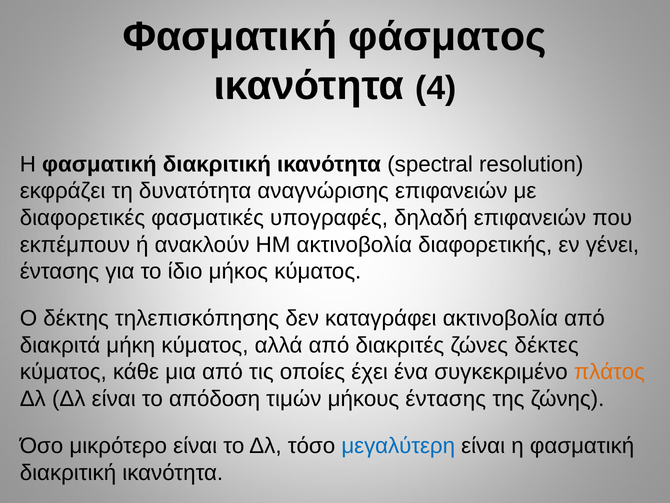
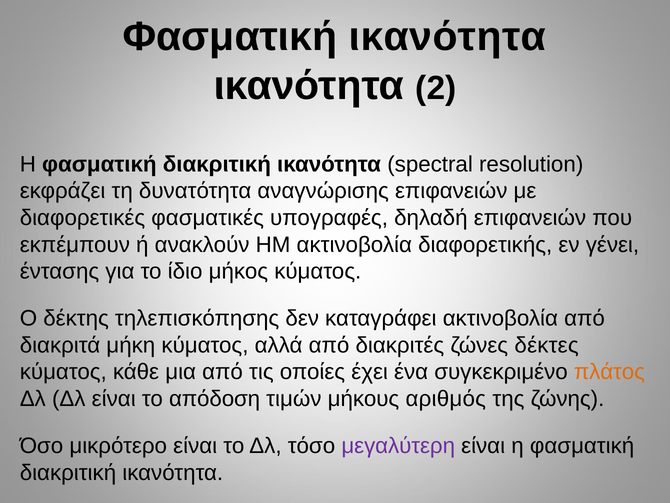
Φασματική φάσματος: φάσματος -> ικανότητα (447, 36)
4: 4 -> 2 (436, 88)
μήκους έντασης: έντασης -> αριθμός (446, 398)
μεγαλύτερη colour: blue -> purple (398, 445)
